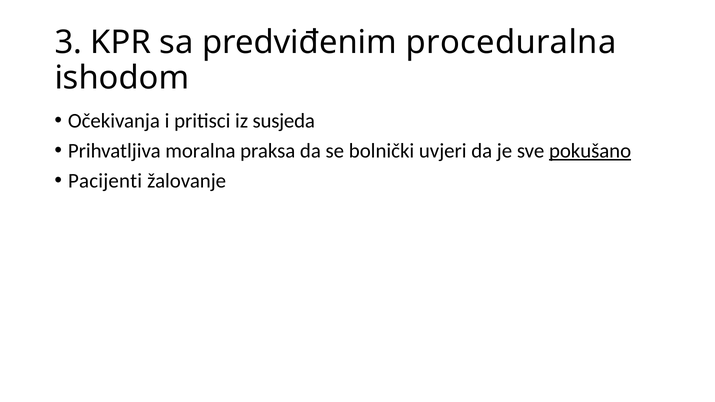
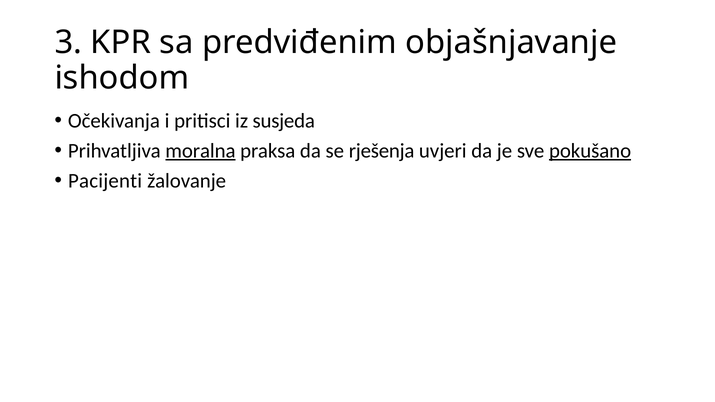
proceduralna: proceduralna -> objašnjavanje (511, 42)
moralna underline: none -> present (200, 151)
bolnički: bolnički -> rješenja (382, 151)
